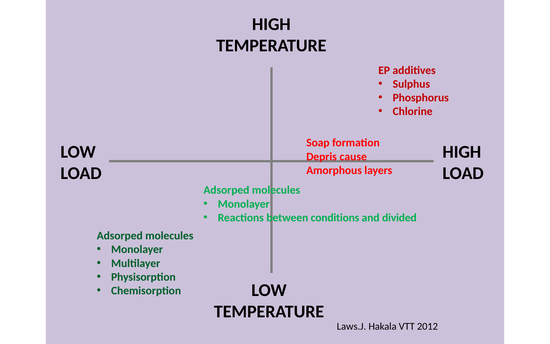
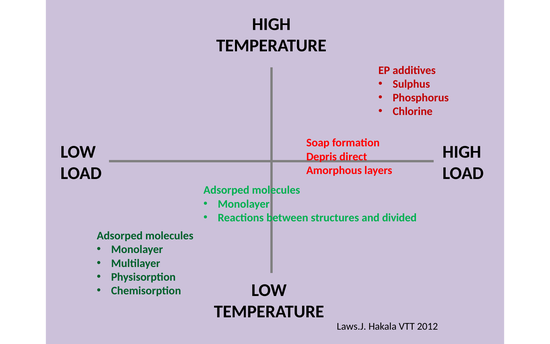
cause: cause -> direct (353, 156)
conditions: conditions -> structures (335, 218)
